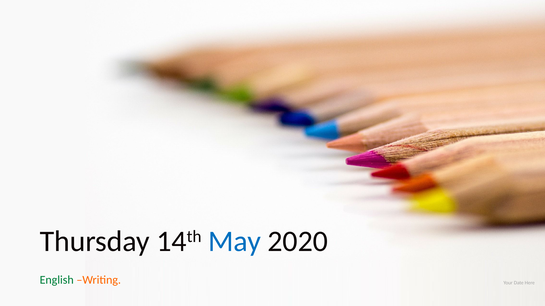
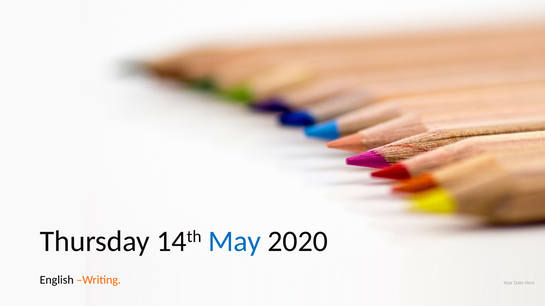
English colour: green -> black (57, 280)
